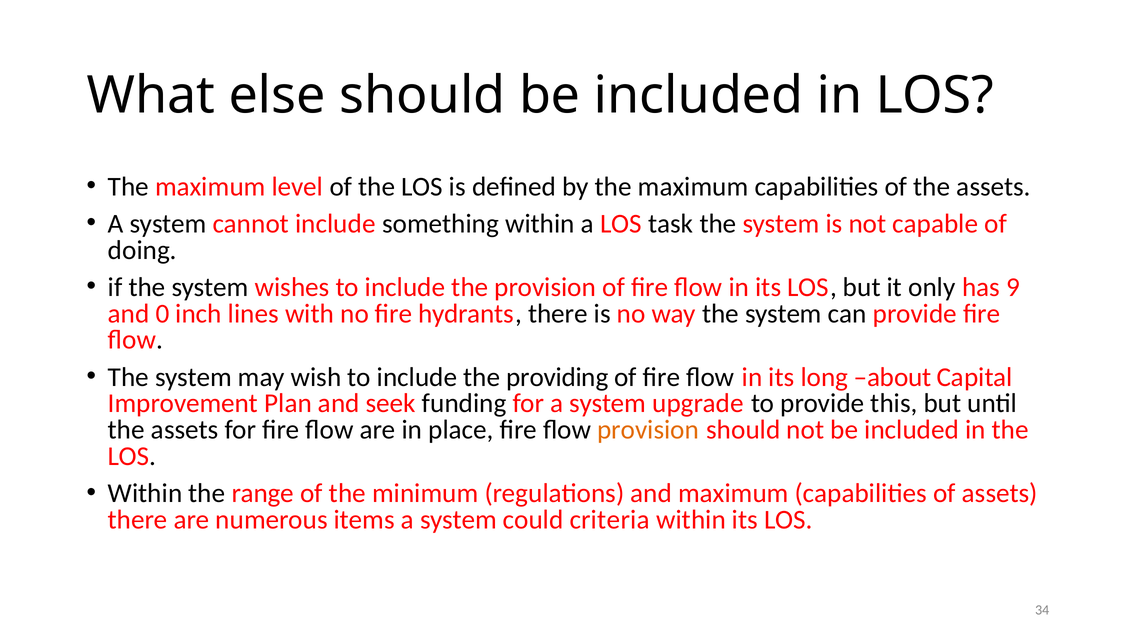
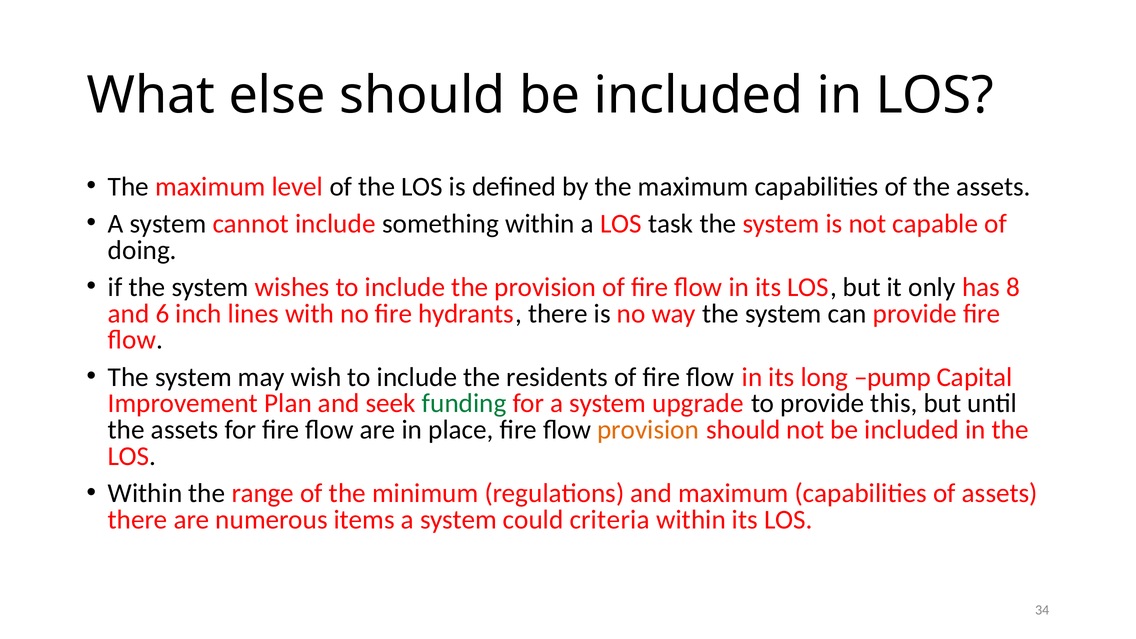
9: 9 -> 8 (1013, 287)
0: 0 -> 6 (163, 314)
providing: providing -> residents (557, 377)
about: about -> pump (893, 377)
funding colour: black -> green (464, 403)
